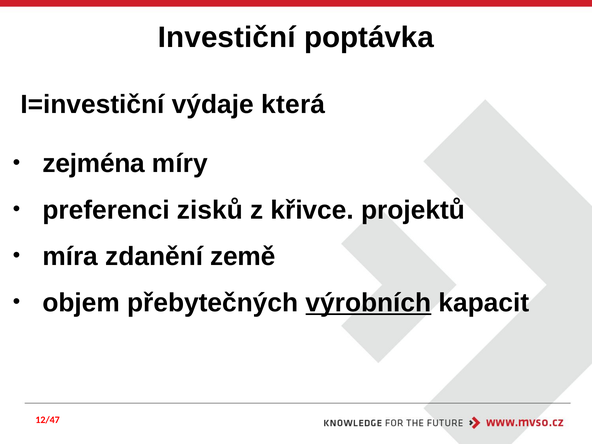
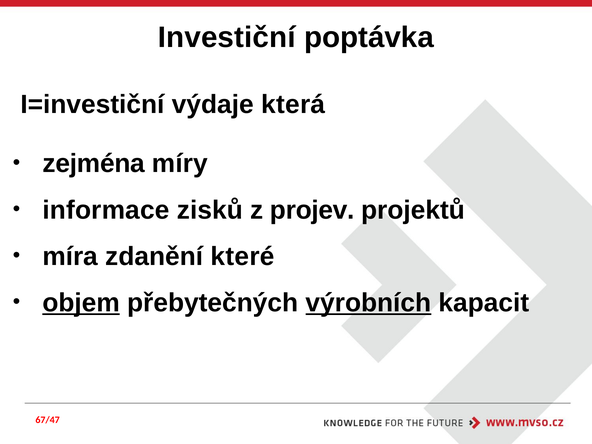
preferenci: preferenci -> informace (106, 210)
křivce: křivce -> projev (312, 210)
země: země -> které (243, 256)
objem underline: none -> present (81, 303)
12/47: 12/47 -> 67/47 (48, 420)
